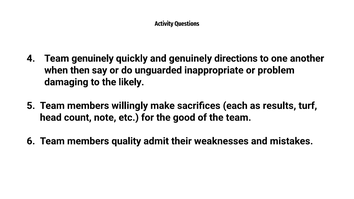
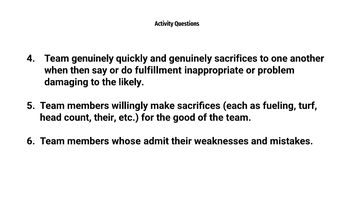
genuinely directions: directions -> sacrifices (236, 58)
unguarded: unguarded -> fulfillment (158, 70)
results: results -> fueling (279, 106)
count note: note -> their (105, 118)
quality: quality -> whose (126, 141)
